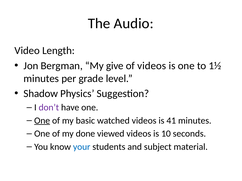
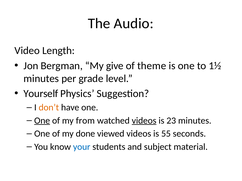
of videos: videos -> theme (152, 66)
Shadow: Shadow -> Yourself (41, 94)
don’t colour: purple -> orange (49, 108)
basic: basic -> from (85, 121)
videos underline: none -> present (144, 121)
41: 41 -> 23 (171, 121)
10: 10 -> 55 (166, 134)
